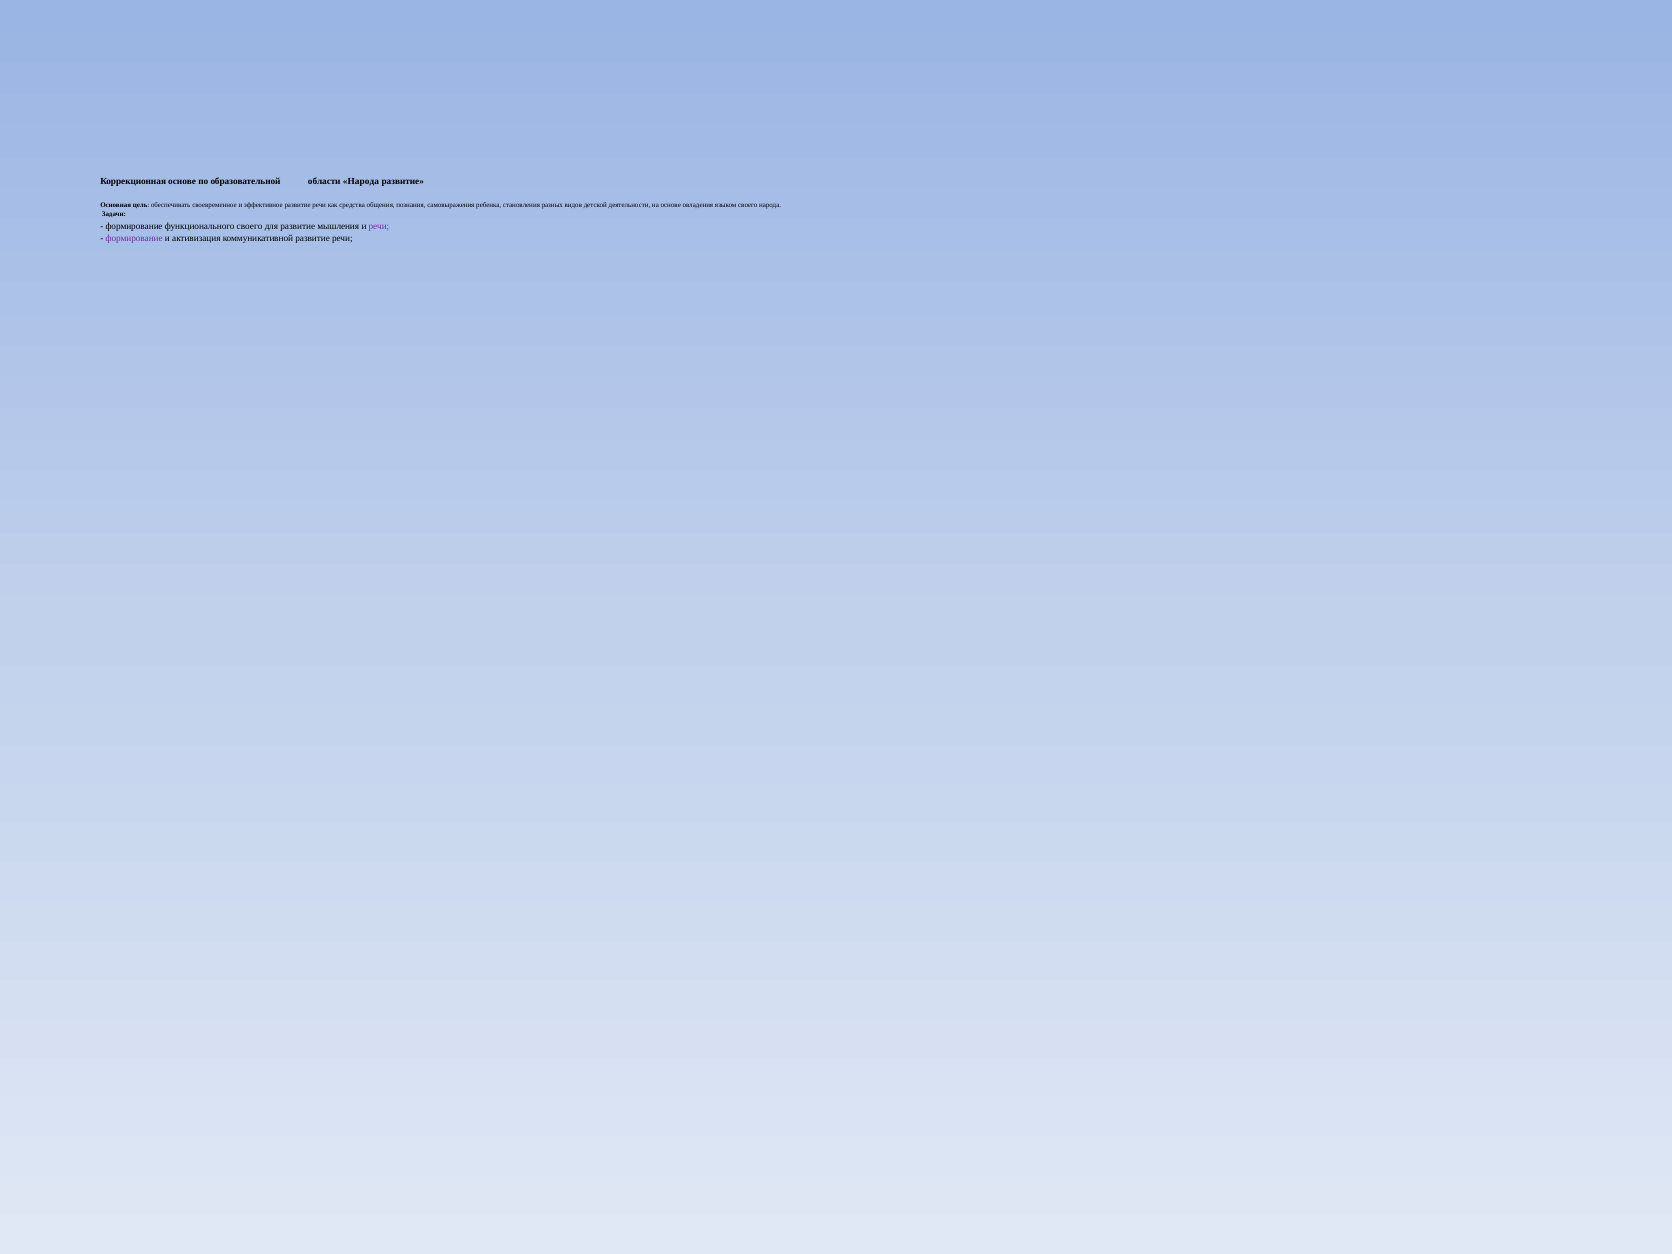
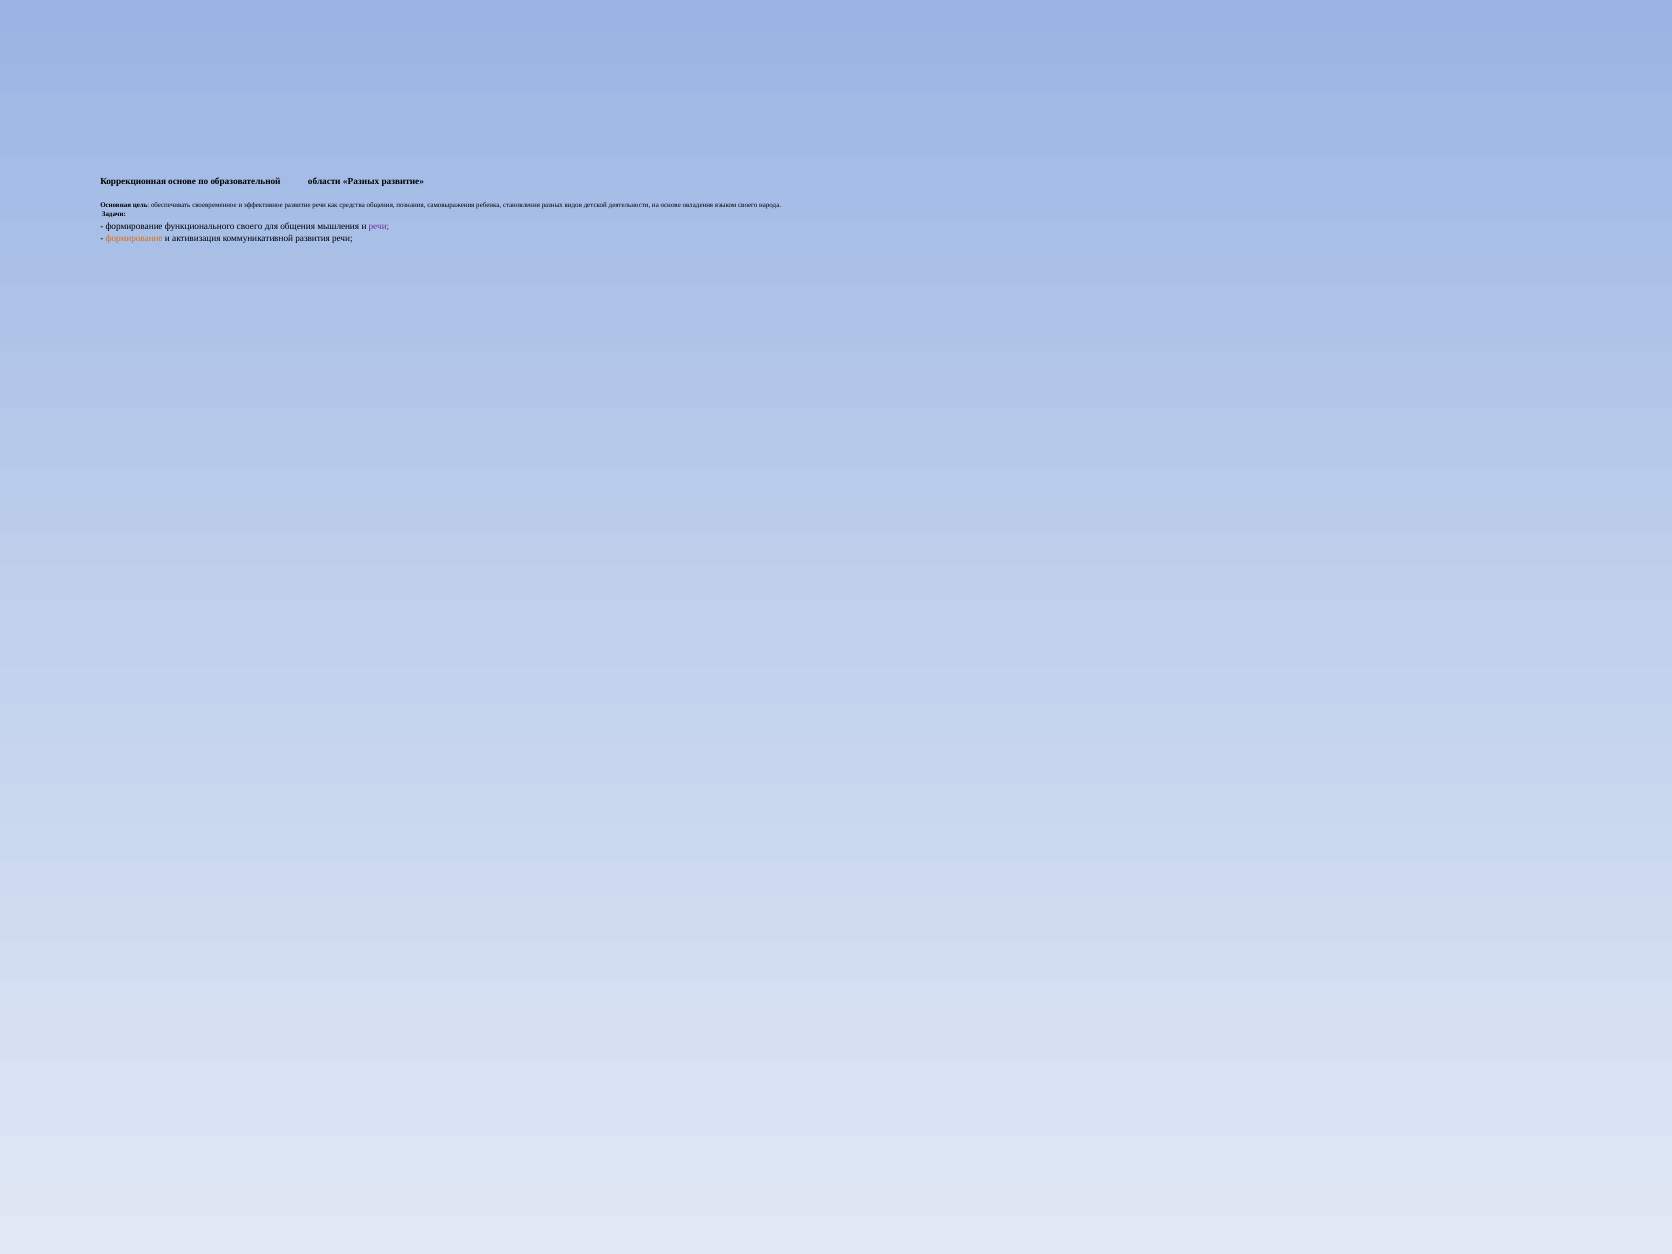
области Народа: Народа -> Разных (361, 181)
для развитие: развитие -> общения (298, 226)
формирование colour: purple -> orange (134, 239)
коммуникативной развитие: развитие -> развития (313, 239)
